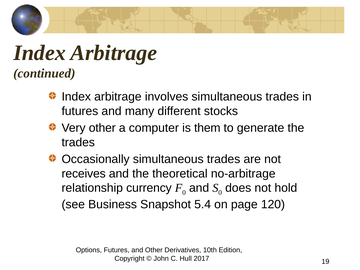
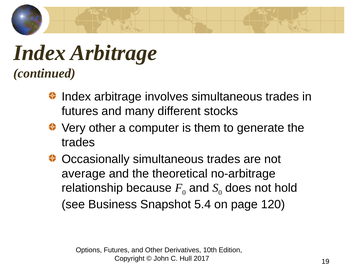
receives: receives -> average (84, 174)
currency: currency -> because (149, 188)
